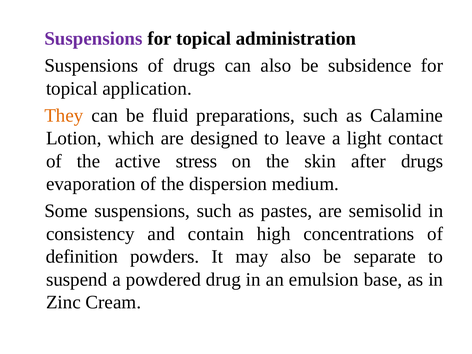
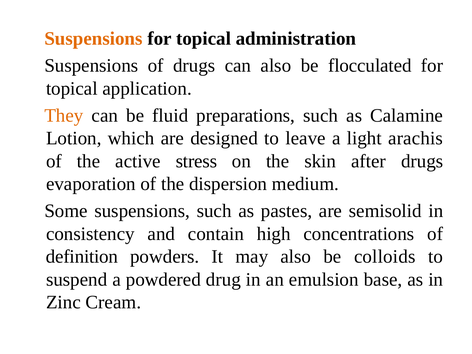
Suspensions colour: purple -> orange (93, 39)
subsidence: subsidence -> flocculated (370, 66)
contact: contact -> arachis (416, 138)
separate: separate -> colloids (385, 257)
